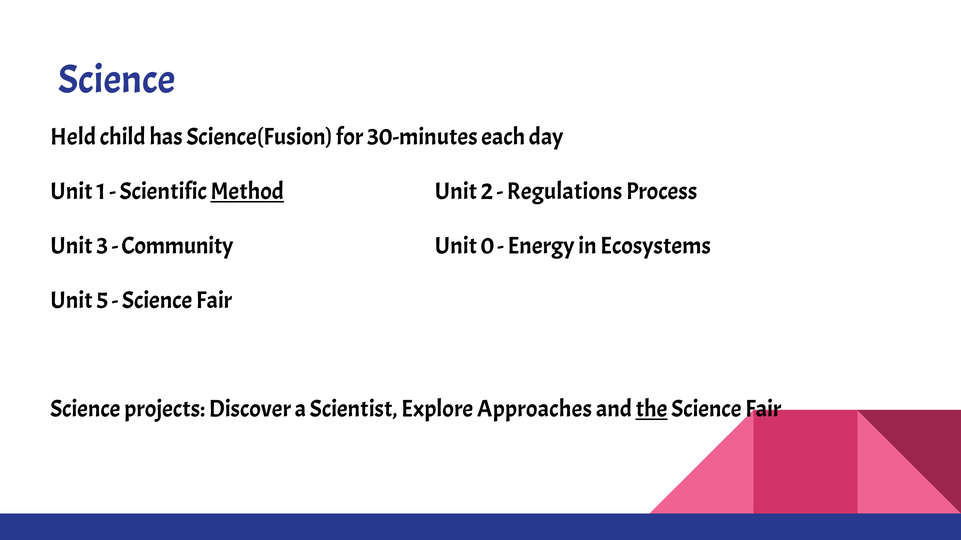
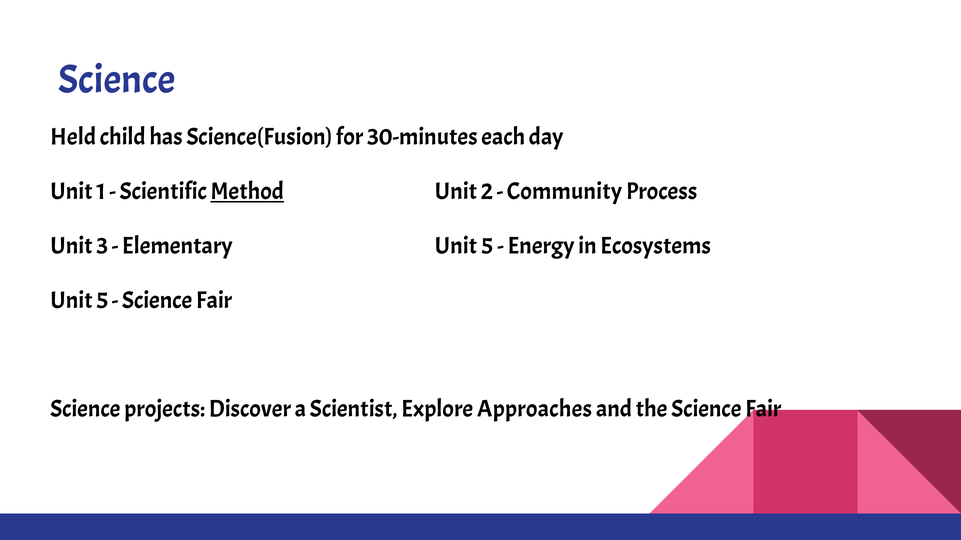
Regulations: Regulations -> Community (565, 191)
Community: Community -> Elementary (177, 246)
0: 0 -> 5 (487, 246)
the underline: present -> none (652, 409)
